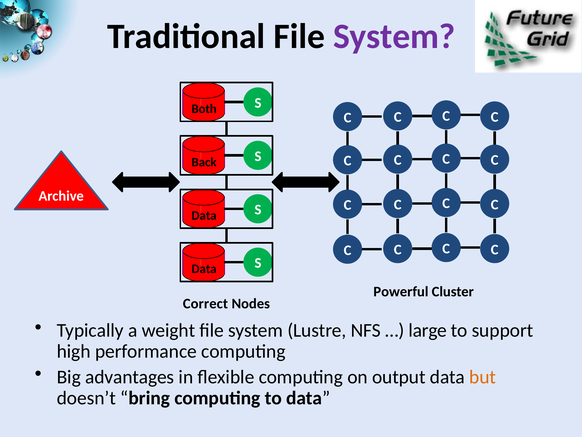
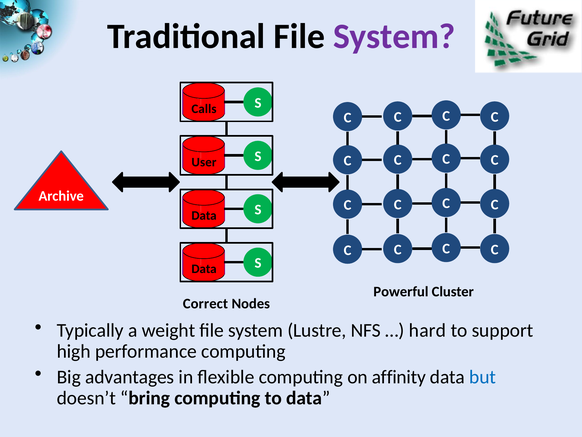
Both: Both -> Calls (204, 109)
Back: Back -> User (204, 162)
large: large -> hard (428, 330)
output: output -> affinity (399, 377)
but colour: orange -> blue (483, 377)
